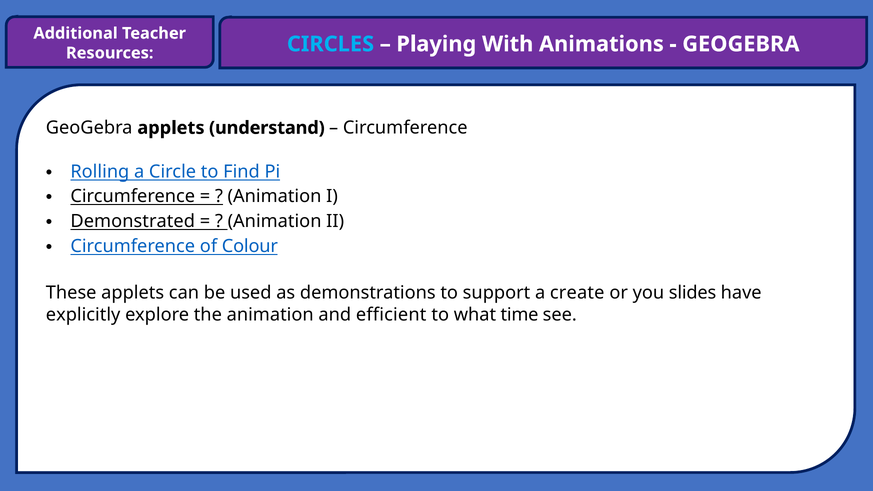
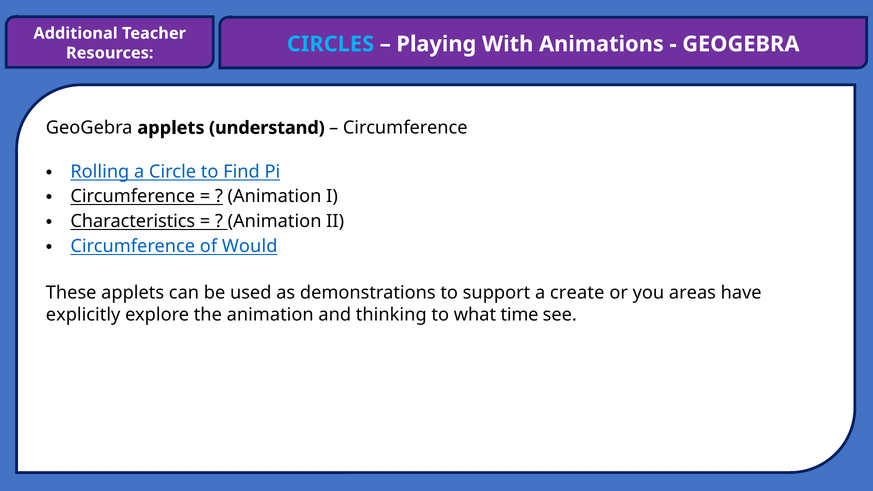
Demonstrated: Demonstrated -> Characteristics (133, 221)
Colour: Colour -> Would (250, 246)
slides: slides -> areas (692, 293)
efficient: efficient -> thinking (391, 315)
